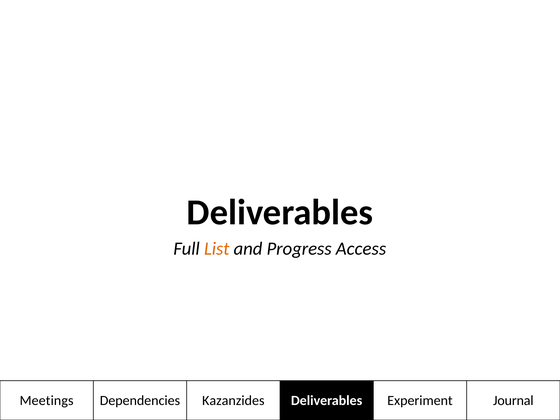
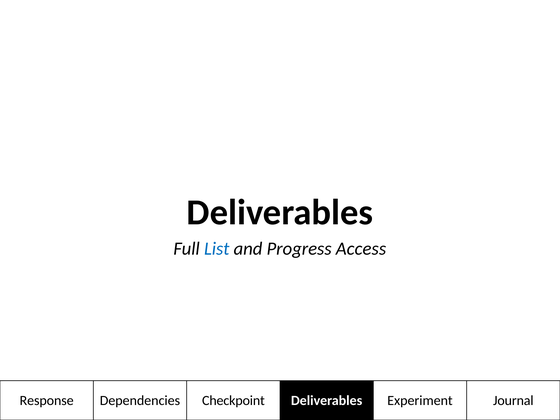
List colour: orange -> blue (217, 249)
Meetings: Meetings -> Response (47, 401)
Kazanzides: Kazanzides -> Checkpoint (233, 401)
